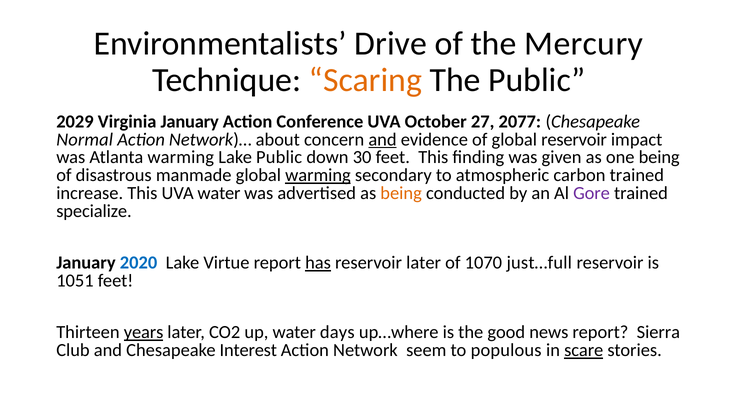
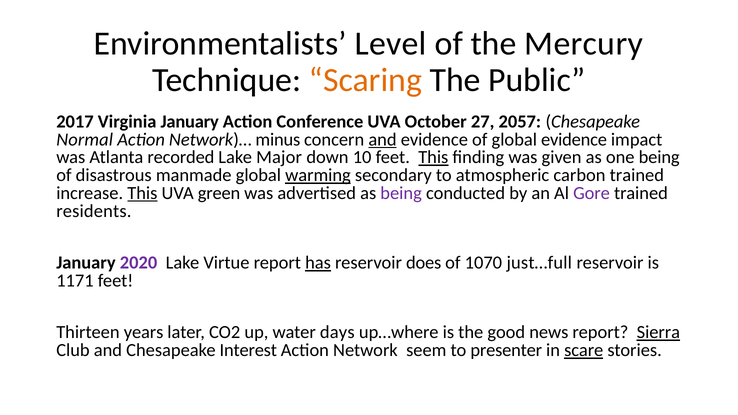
Drive: Drive -> Level (391, 44)
2029: 2029 -> 2017 (75, 122)
2077: 2077 -> 2057 (520, 122)
about: about -> minus (278, 139)
global reservoir: reservoir -> evidence (574, 139)
Atlanta warming: warming -> recorded (181, 157)
Lake Public: Public -> Major (279, 157)
30: 30 -> 10 (362, 157)
This underline: none -> present (433, 157)
This underline: none -> present (142, 193)
UVA water: water -> green (219, 193)
being colour: orange -> purple (401, 193)
specialize: specialize -> residents (94, 211)
2020 colour: blue -> purple (139, 263)
reservoir later: later -> does (424, 263)
1051: 1051 -> 1171 (75, 281)
years underline: present -> none (144, 332)
Sierra underline: none -> present (658, 332)
populous: populous -> presenter (506, 350)
